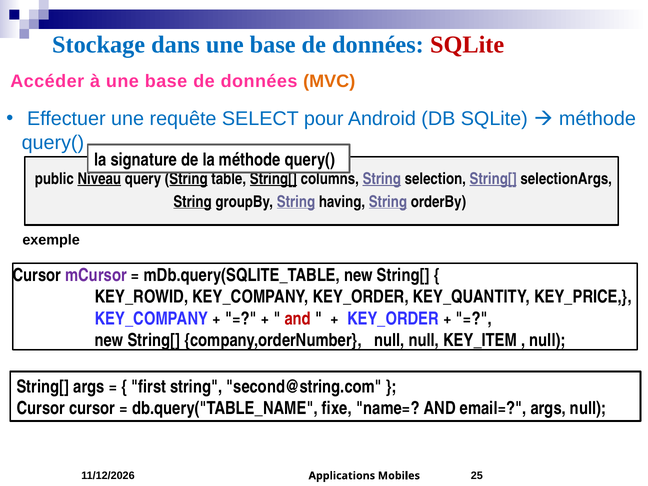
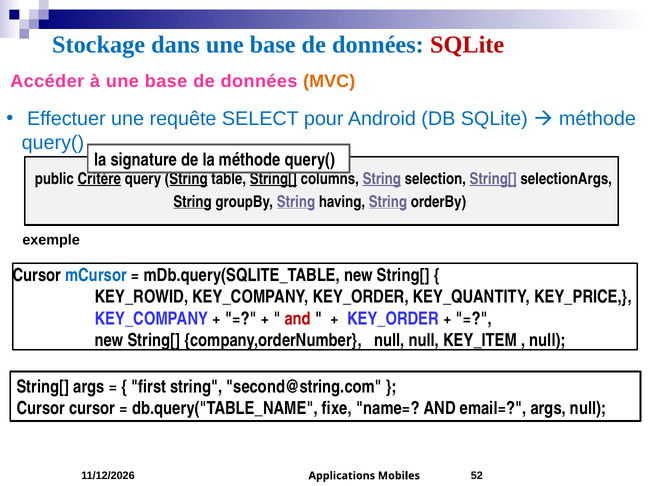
Niveau: Niveau -> Critère (99, 179)
mCursor colour: purple -> blue (96, 275)
25: 25 -> 52 (477, 476)
